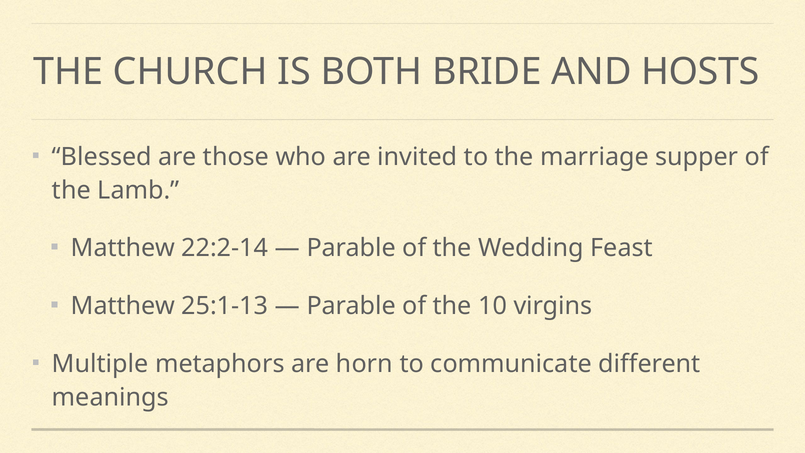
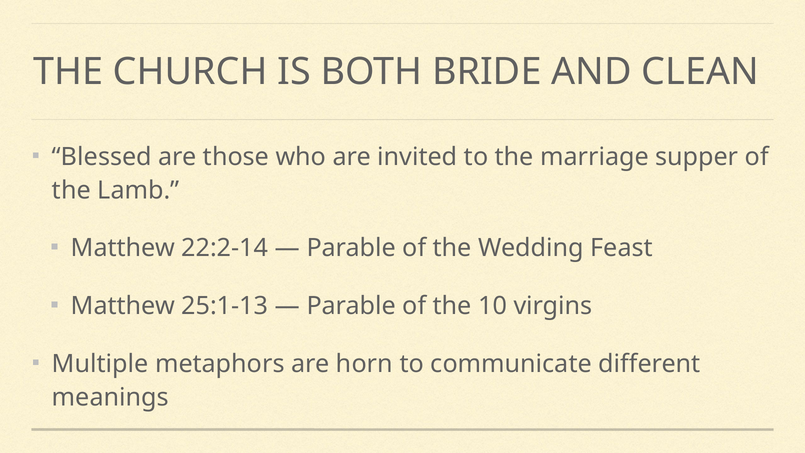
HOSTS: HOSTS -> CLEAN (700, 72)
